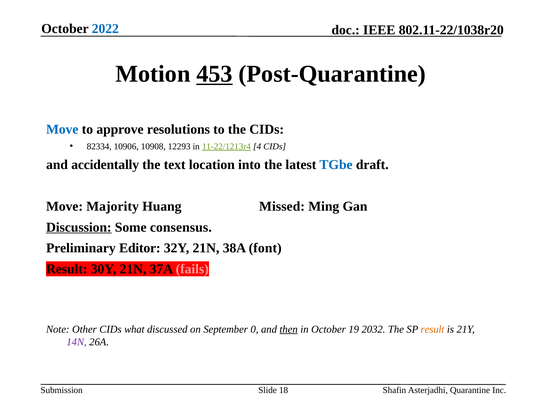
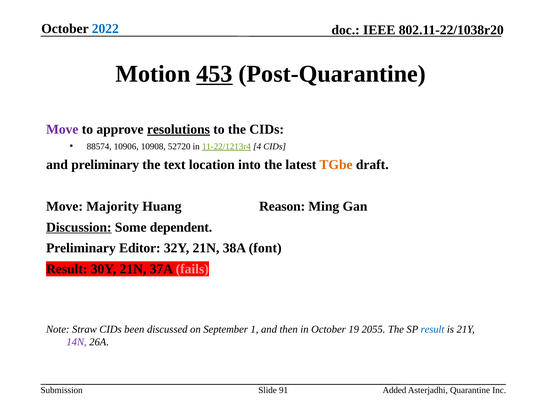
Move colour: blue -> purple (62, 129)
resolutions underline: none -> present (178, 129)
82334: 82334 -> 88574 (99, 146)
12293: 12293 -> 52720 (179, 146)
and accidentally: accidentally -> preliminary (105, 165)
TGbe colour: blue -> orange (336, 165)
Missed: Missed -> Reason (282, 206)
consensus: consensus -> dependent (181, 227)
Other: Other -> Straw (84, 329)
what: what -> been (134, 329)
0: 0 -> 1 (255, 329)
then underline: present -> none (289, 329)
2032: 2032 -> 2055 (374, 329)
result colour: orange -> blue (433, 329)
18: 18 -> 91 (284, 390)
Shafin: Shafin -> Added (394, 390)
